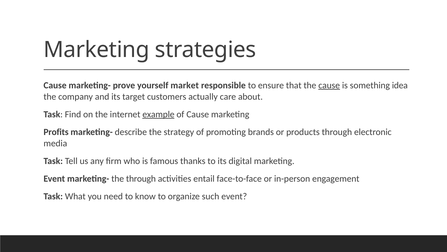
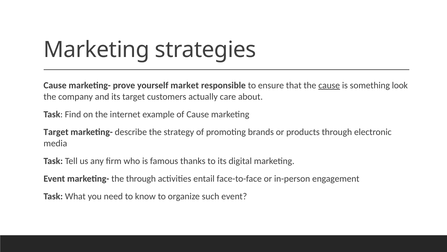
idea: idea -> look (400, 85)
example underline: present -> none (158, 114)
Profits: Profits -> Target (56, 132)
